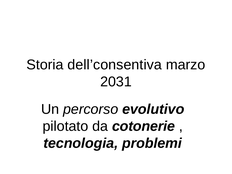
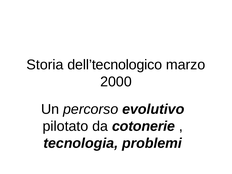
dell’consentiva: dell’consentiva -> dell’tecnologico (115, 65)
2031: 2031 -> 2000 (116, 82)
